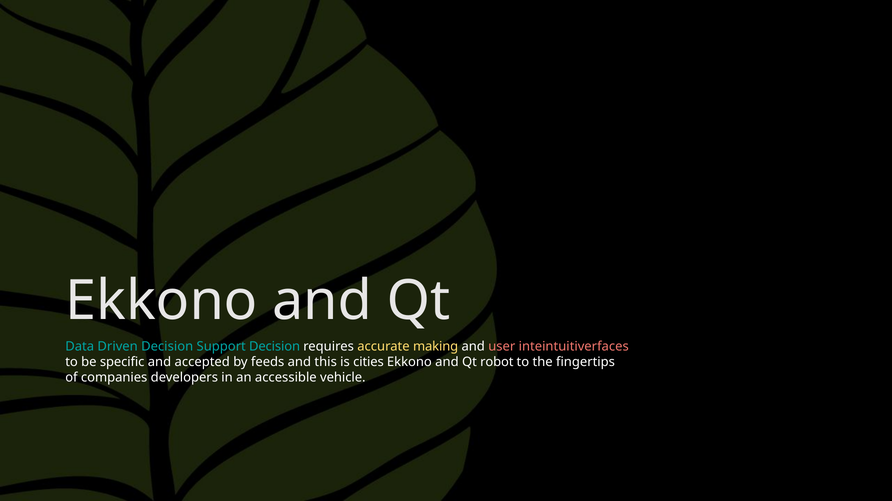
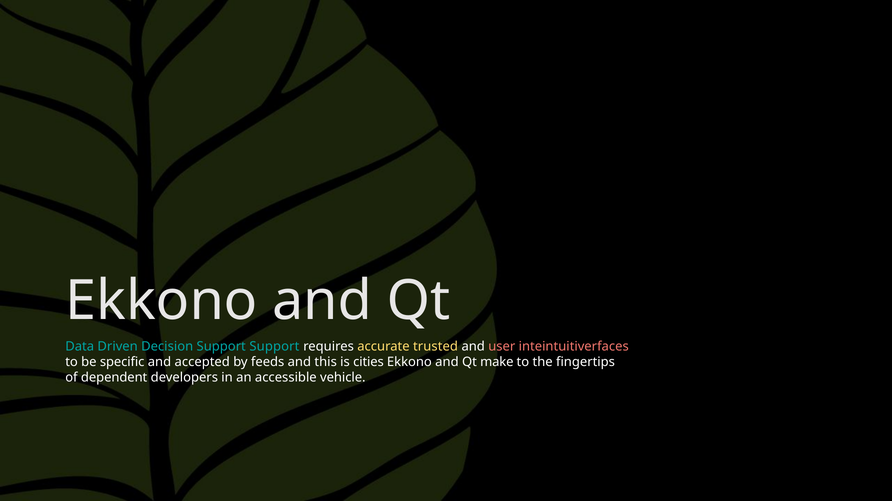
Support Decision: Decision -> Support (274, 347)
making: making -> trusted (436, 347)
robot: robot -> make (497, 362)
companies: companies -> dependent (114, 378)
